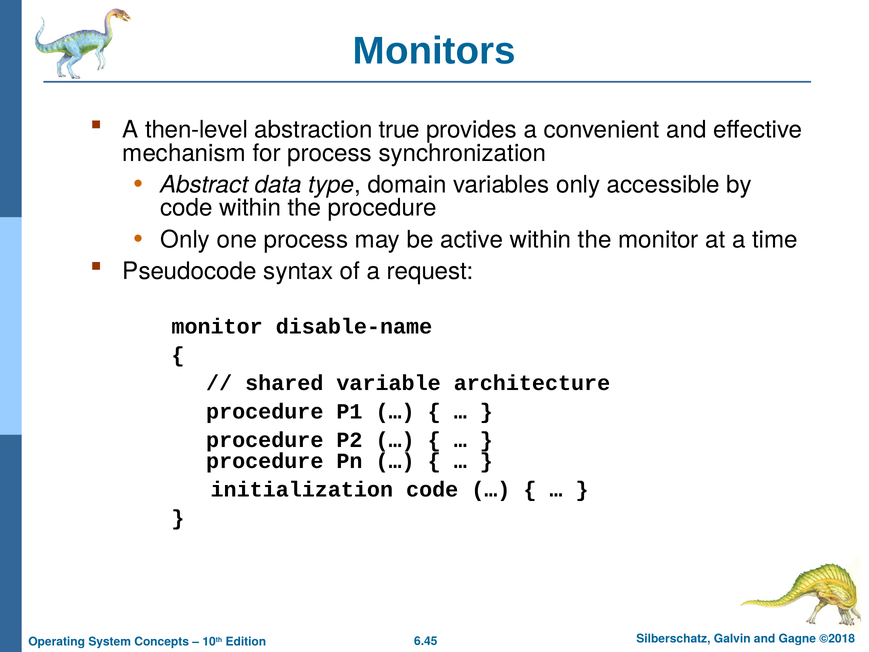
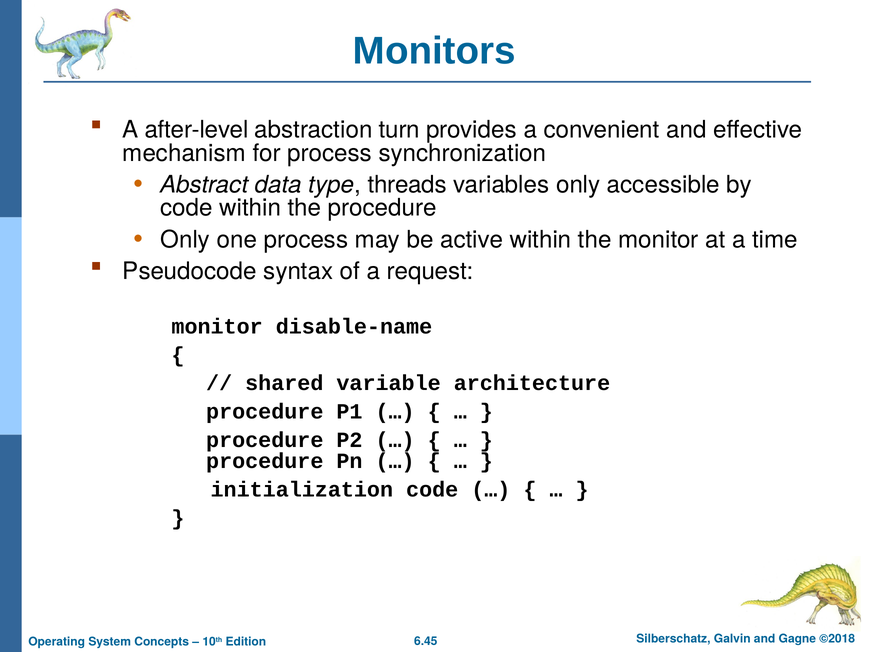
then-level: then-level -> after-level (197, 130)
true: true -> turn (399, 130)
domain: domain -> threads (407, 185)
